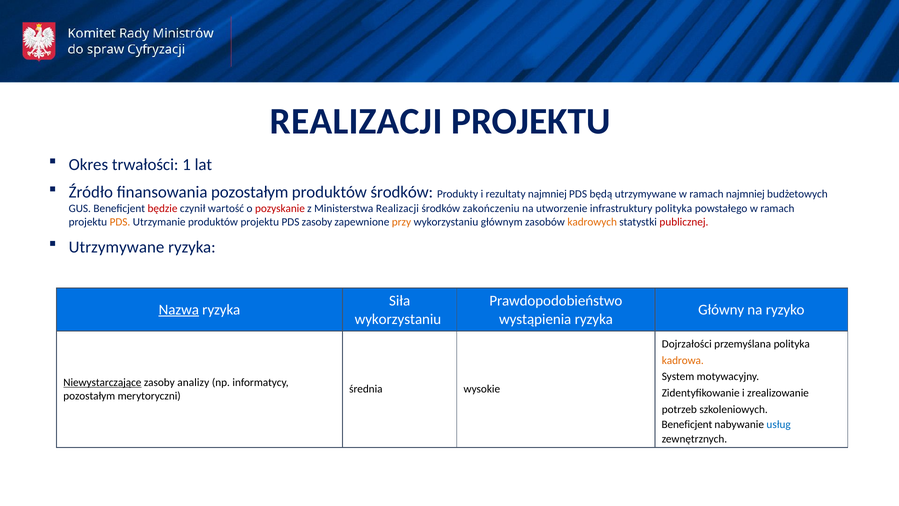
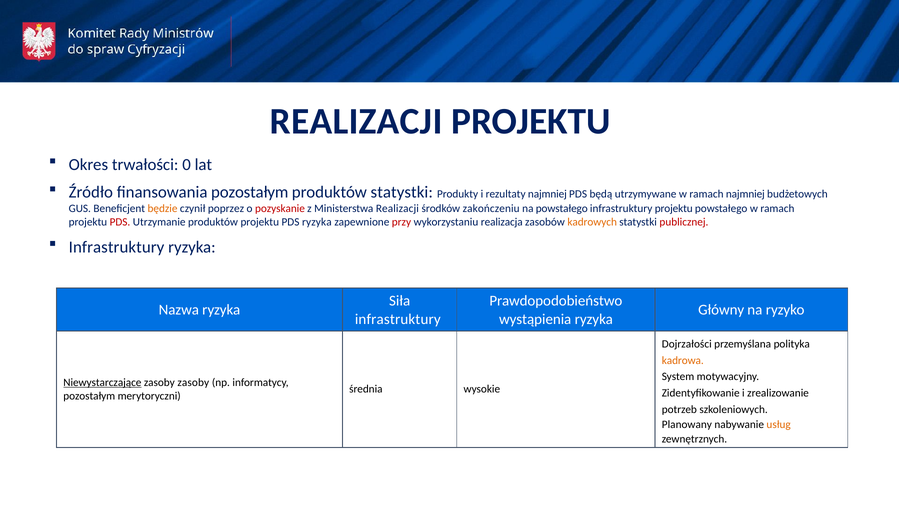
1: 1 -> 0 (187, 164)
produktów środków: środków -> statystki (402, 192)
będzie colour: red -> orange (163, 209)
wartość: wartość -> poprzez (226, 209)
na utworzenie: utworzenie -> powstałego (562, 209)
infrastruktury polityka: polityka -> projektu (674, 209)
PDS colour: orange -> red (120, 222)
PDS zasoby: zasoby -> ryzyka (317, 222)
przy colour: orange -> red (401, 222)
głównym: głównym -> realizacja (502, 222)
Utrzymywane: Utrzymywane -> Infrastruktury (117, 247)
Nazwa underline: present -> none (179, 309)
wykorzystaniu: wykorzystaniu -> infrastruktury (398, 319)
zasoby analizy: analizy -> zasoby (193, 382)
Beneficjent: Beneficjent -> Planowany (687, 424)
usług colour: blue -> orange (779, 424)
